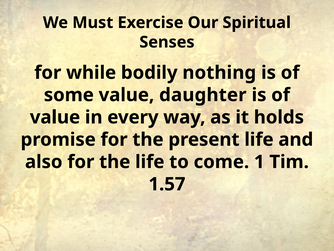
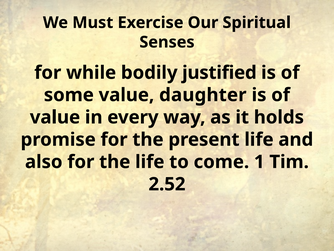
nothing: nothing -> justified (219, 73)
1.57: 1.57 -> 2.52 (167, 184)
